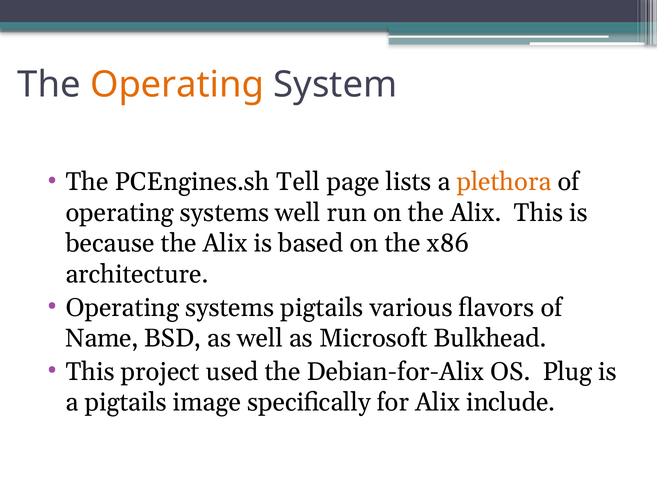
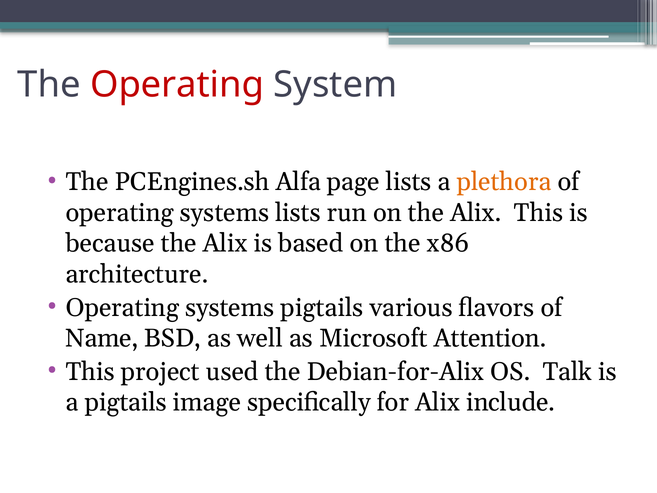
Operating colour: orange -> red (177, 85)
Tell: Tell -> Alfa (298, 182)
systems well: well -> lists (298, 213)
Bulkhead: Bulkhead -> Attention (490, 338)
Plug: Plug -> Talk (567, 372)
